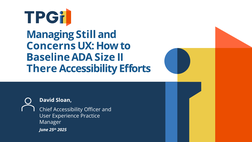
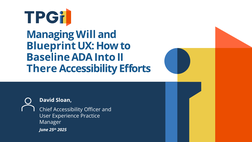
Still: Still -> Will (86, 34)
Concerns: Concerns -> Blueprint (51, 46)
Size: Size -> Into (105, 57)
